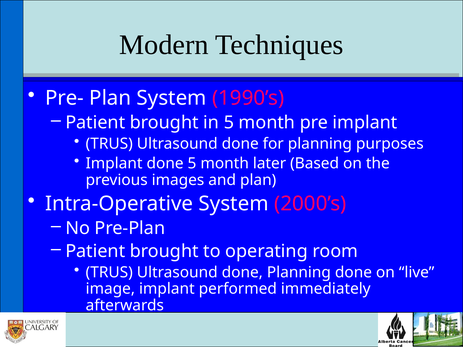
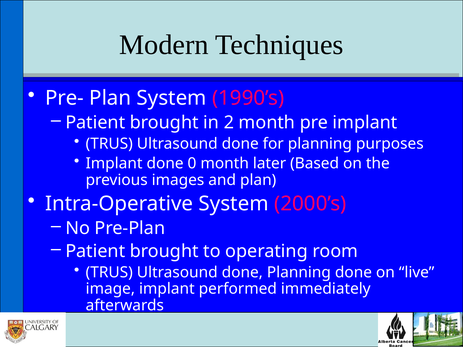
in 5: 5 -> 2 (229, 123)
done 5: 5 -> 0 (192, 164)
